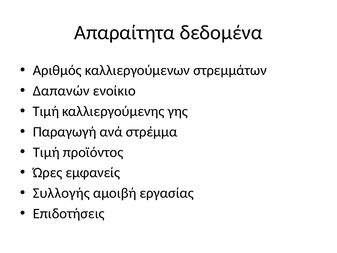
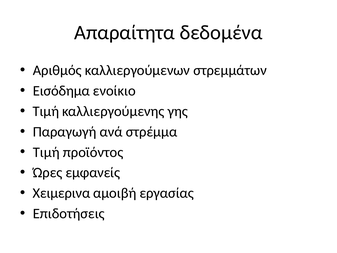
Δαπανών: Δαπανών -> Εισόδημα (61, 91)
Συλλογής: Συλλογής -> Χειμερινα (61, 193)
